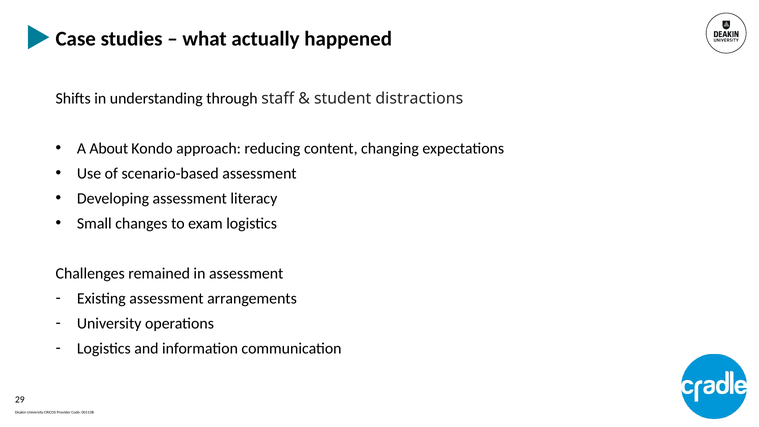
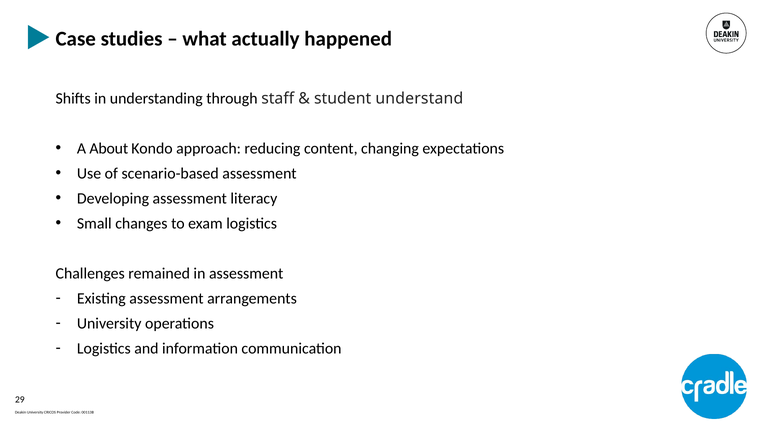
distractions: distractions -> understand (419, 98)
